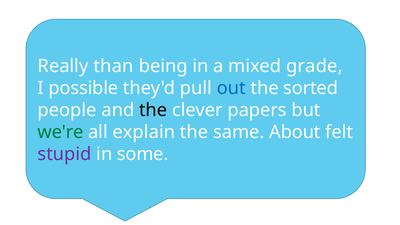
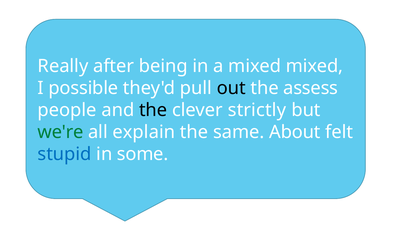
than: than -> after (114, 66)
mixed grade: grade -> mixed (315, 66)
out colour: blue -> black (231, 88)
sorted: sorted -> assess (311, 88)
papers: papers -> strictly (257, 110)
stupid colour: purple -> blue (65, 154)
